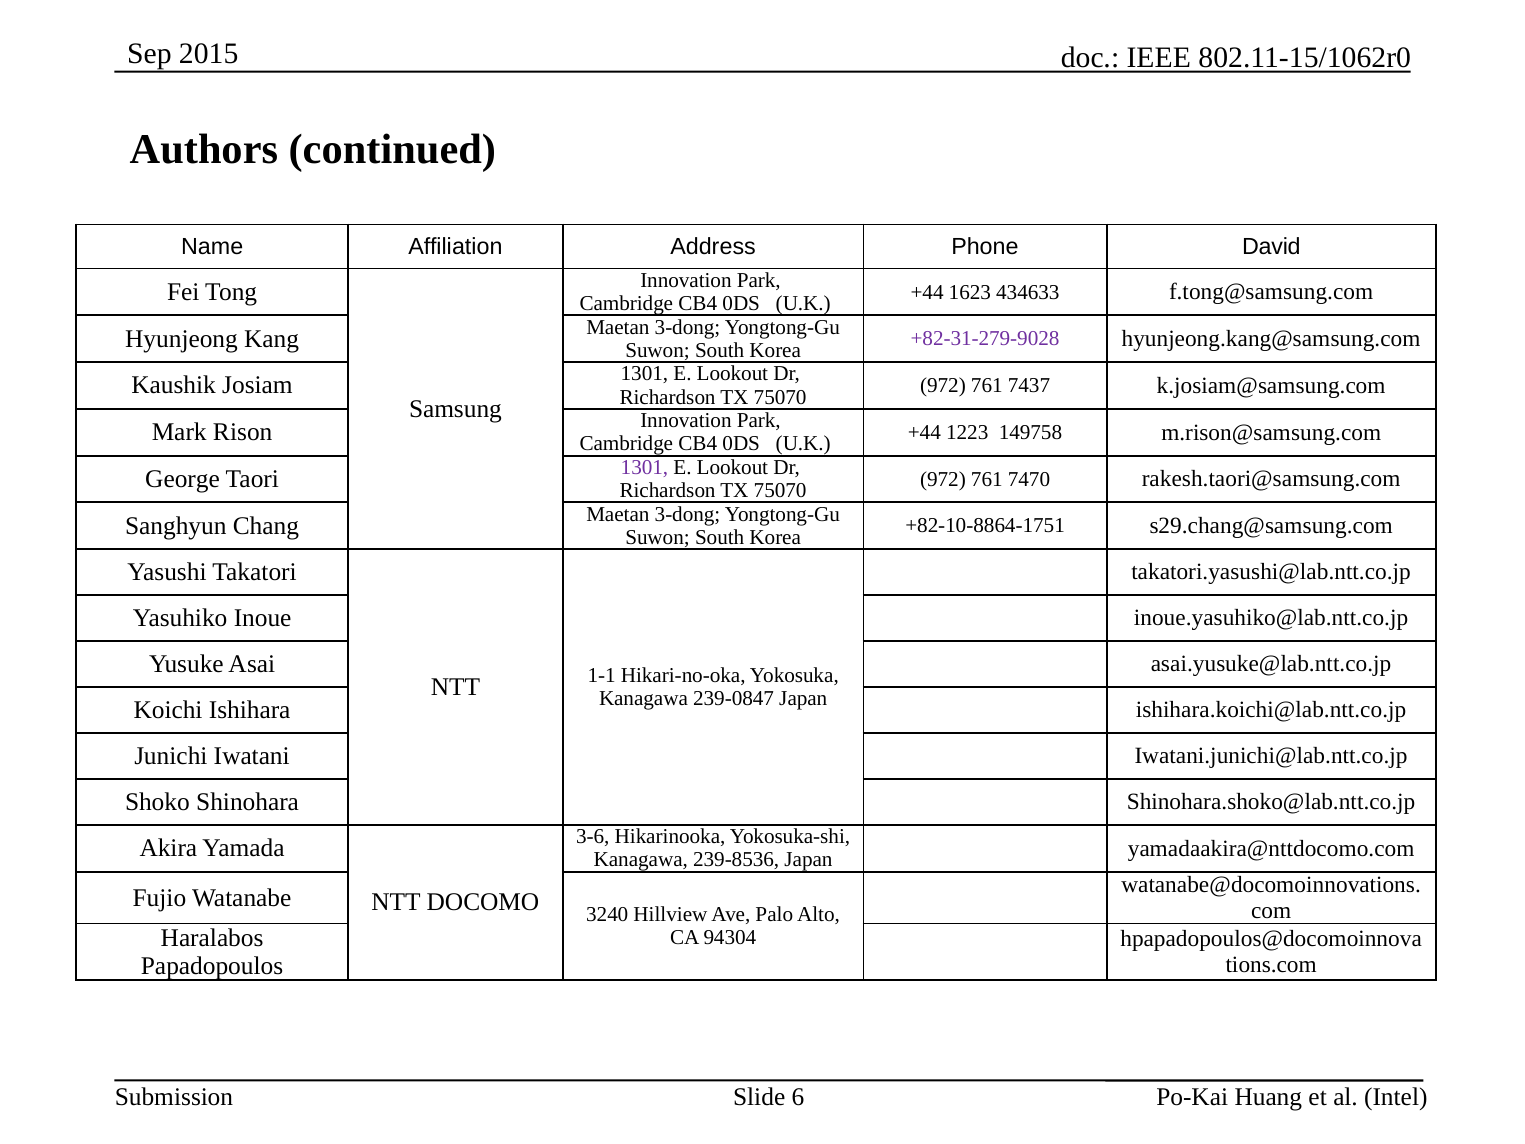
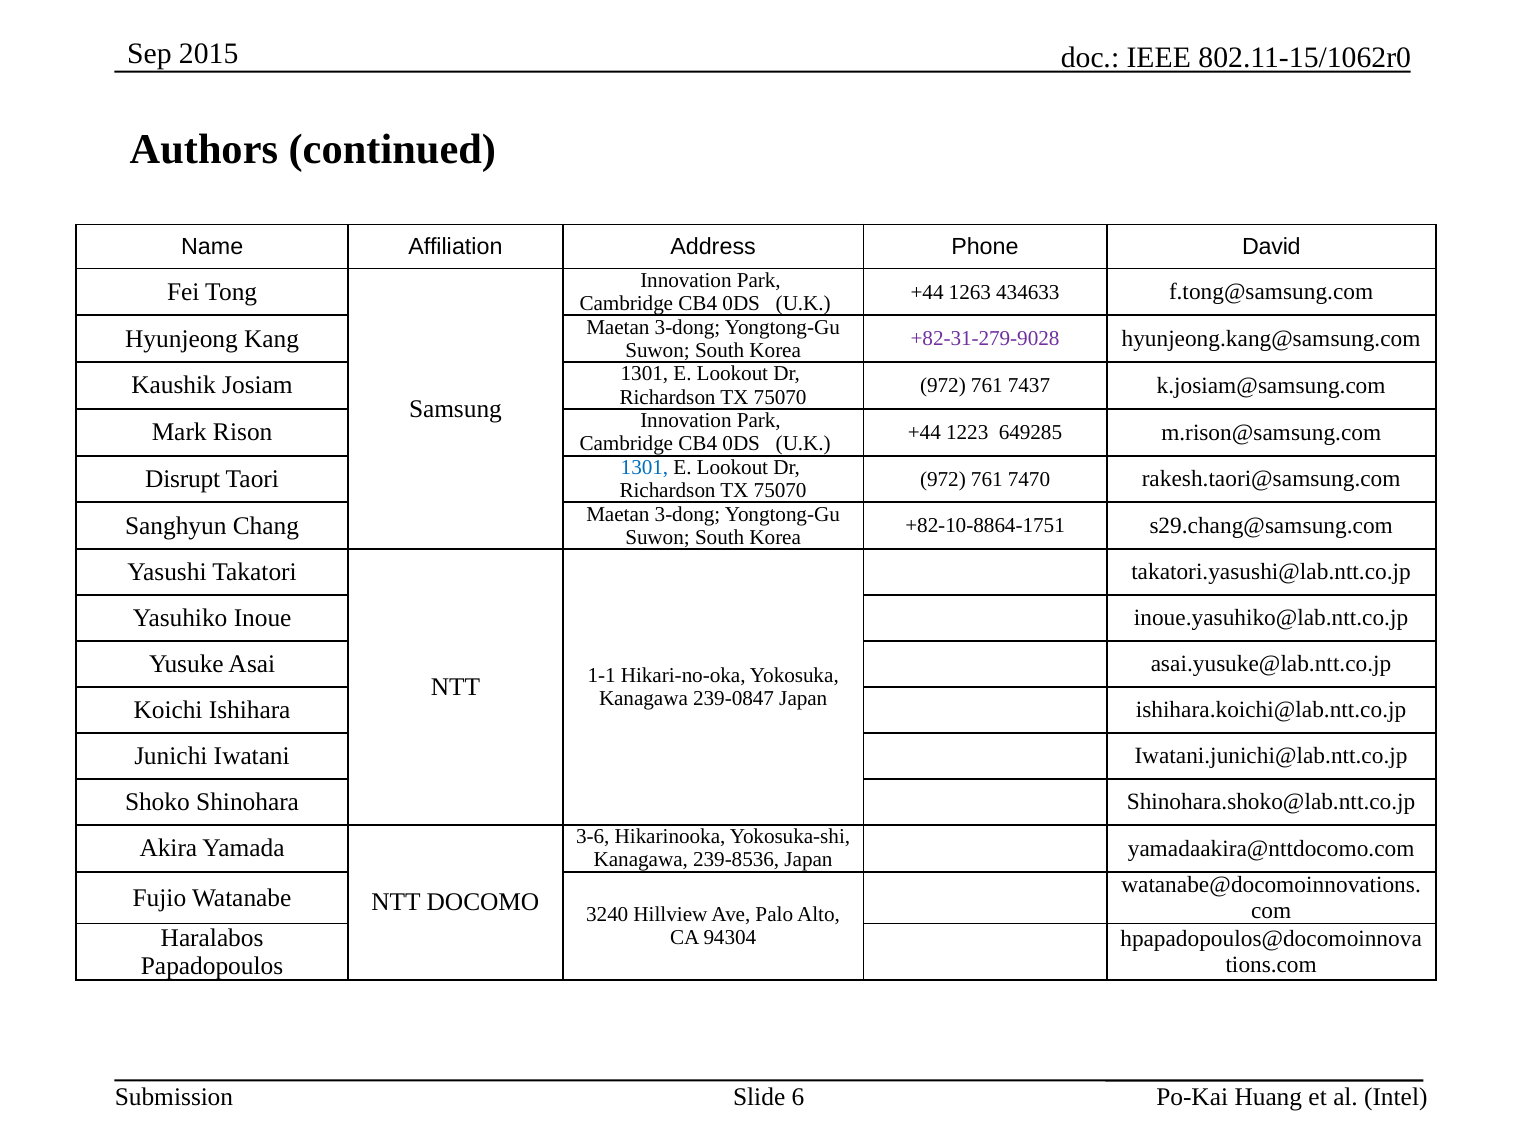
1623: 1623 -> 1263 (970, 292)
149758: 149758 -> 649285 (1030, 432)
George: George -> Disrupt (183, 479)
1301 colour: purple -> blue (645, 467)
